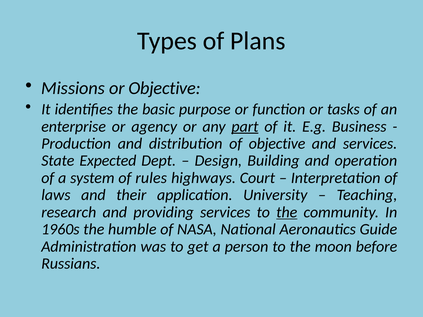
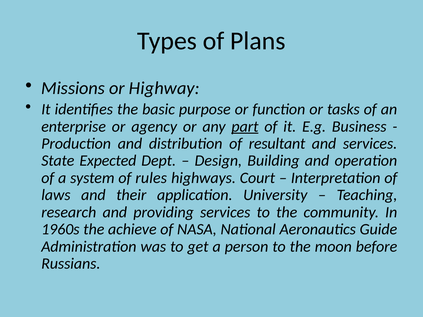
or Objective: Objective -> Highway (164, 88)
of objective: objective -> resultant (277, 144)
the underline: present -> none (287, 212)
humble: humble -> achieve (132, 229)
